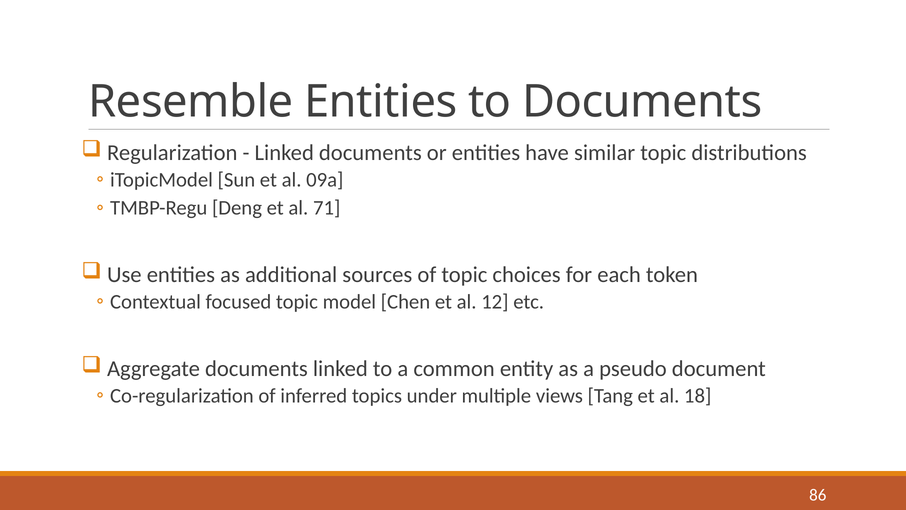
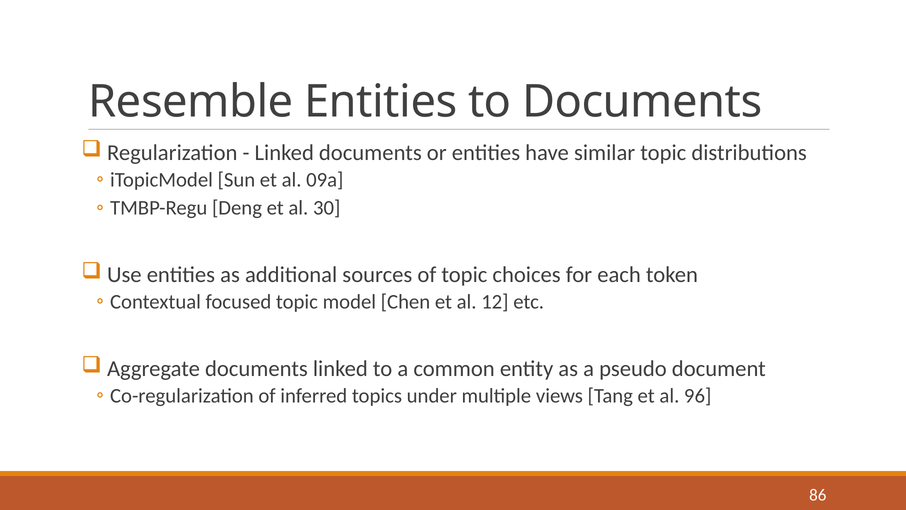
71: 71 -> 30 (327, 208)
18: 18 -> 96 (698, 396)
